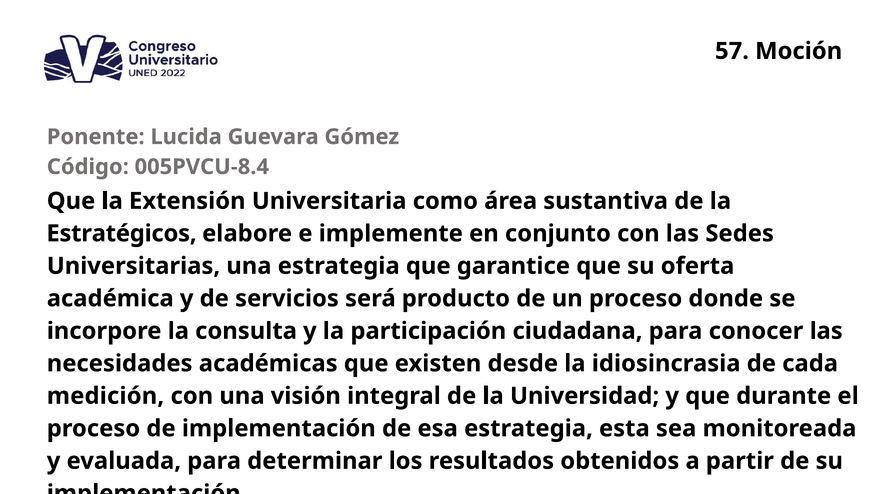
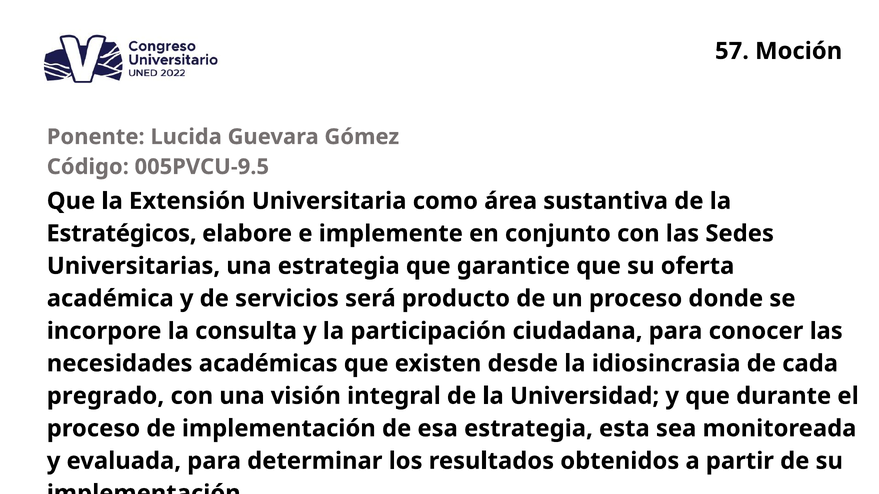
005PVCU-8.4: 005PVCU-8.4 -> 005PVCU-9.5 (202, 167)
medición: medición -> pregrado (105, 396)
